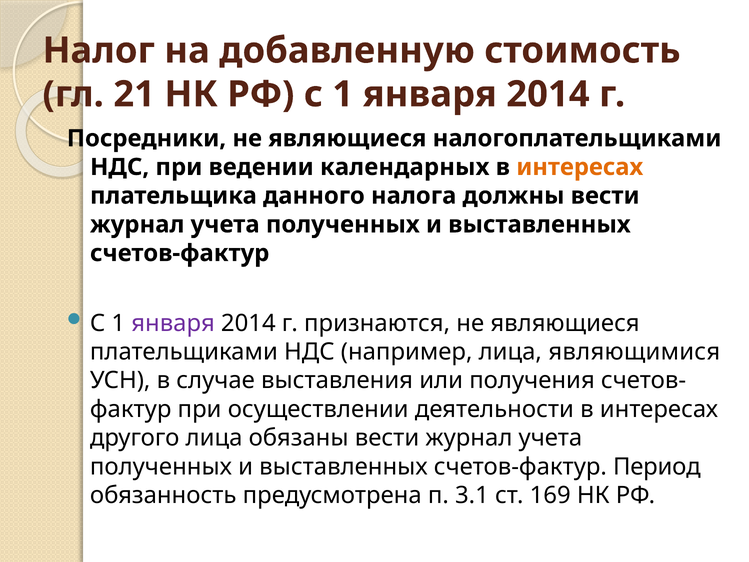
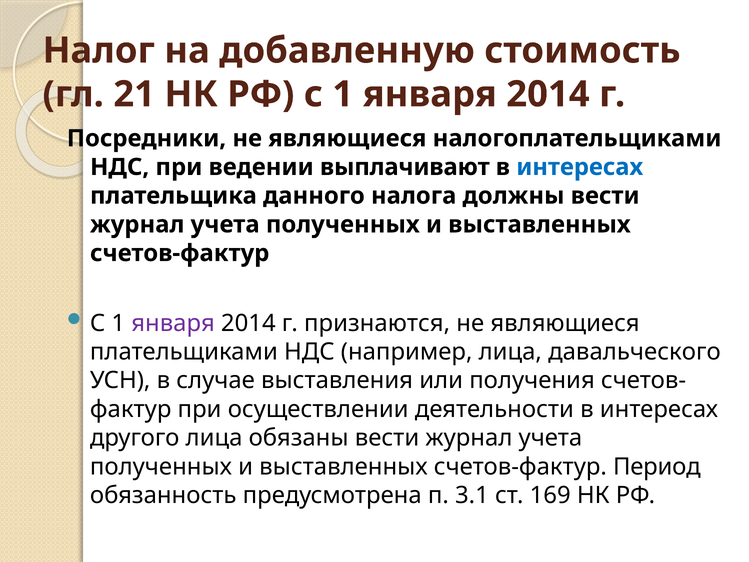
календарных: календарных -> выплачивают (405, 167)
интересах colour: orange -> blue (580, 167)
являющимися: являющимися -> давальческого (634, 352)
